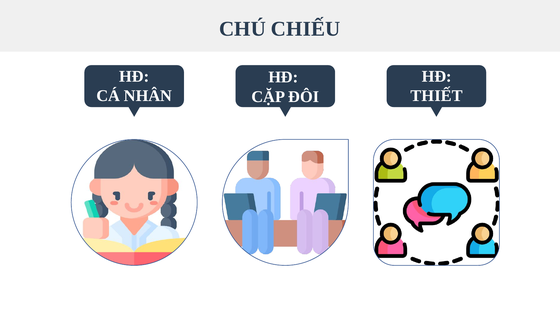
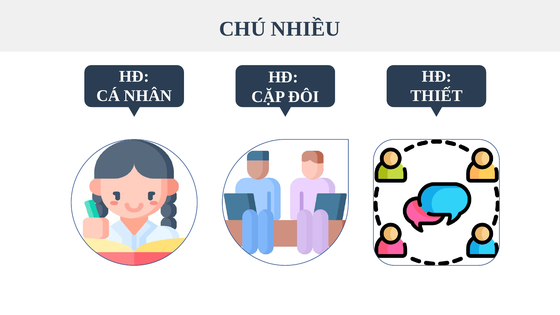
CHIẾU: CHIẾU -> NHIỀU (306, 29)
